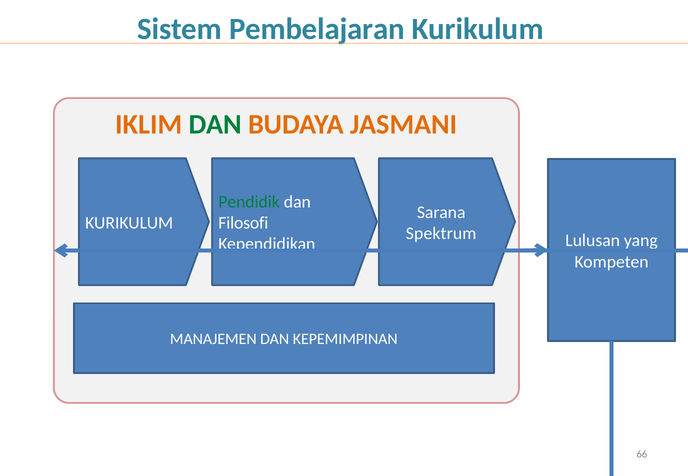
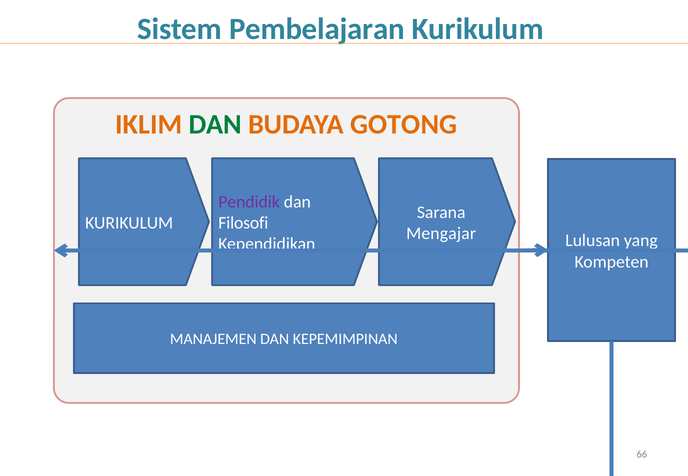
JASMANI: JASMANI -> GOTONG (404, 125)
Pendidik colour: green -> purple (249, 202)
Spektrum: Spektrum -> Mengajar (441, 234)
